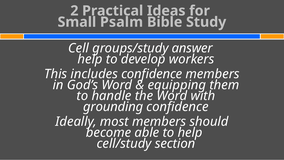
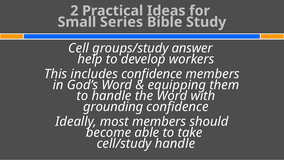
Psalm: Psalm -> Series (122, 22)
to help: help -> take (190, 132)
cell/study section: section -> handle (175, 143)
